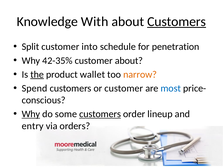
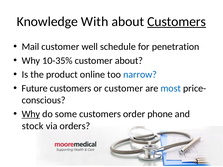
Split: Split -> Mail (30, 47)
into: into -> well (90, 47)
42-35%: 42-35% -> 10-35% (57, 61)
the underline: present -> none (37, 75)
wallet: wallet -> online (93, 75)
narrow colour: orange -> blue (140, 75)
Spend: Spend -> Future (35, 88)
customers underline: present -> none (100, 114)
lineup: lineup -> phone (160, 114)
entry: entry -> stock (33, 126)
